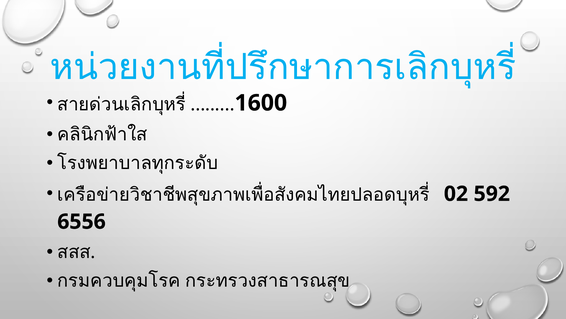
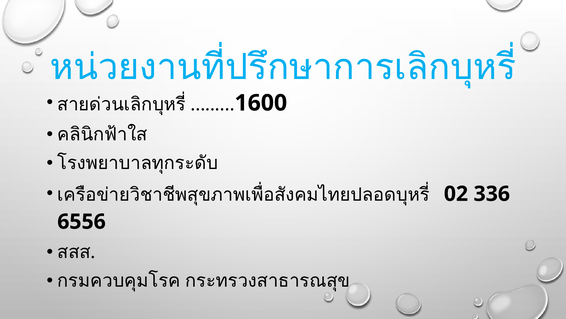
592: 592 -> 336 (492, 194)
